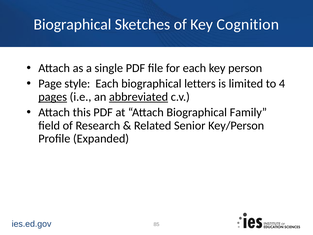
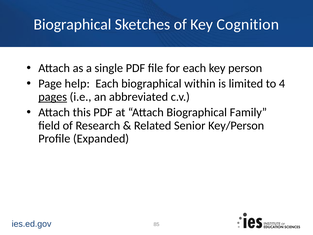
style: style -> help (77, 84)
letters: letters -> within (200, 84)
abbreviated underline: present -> none (139, 97)
